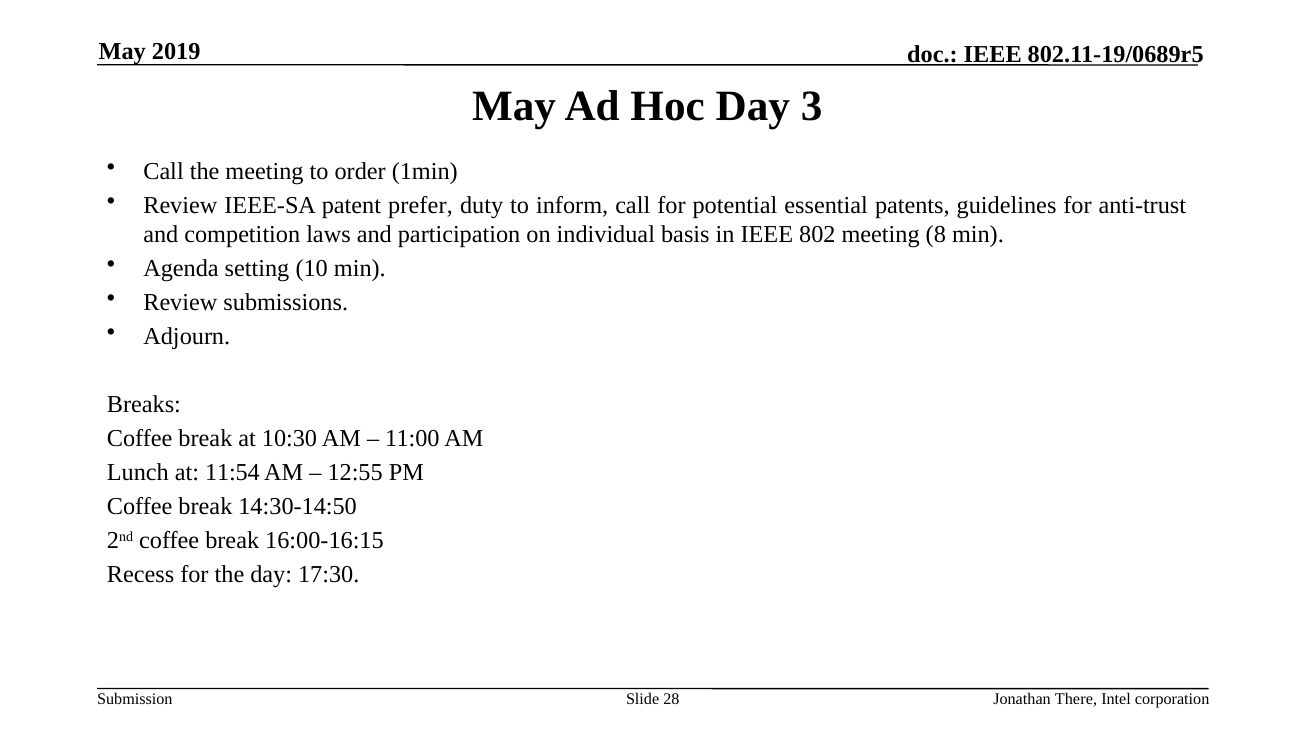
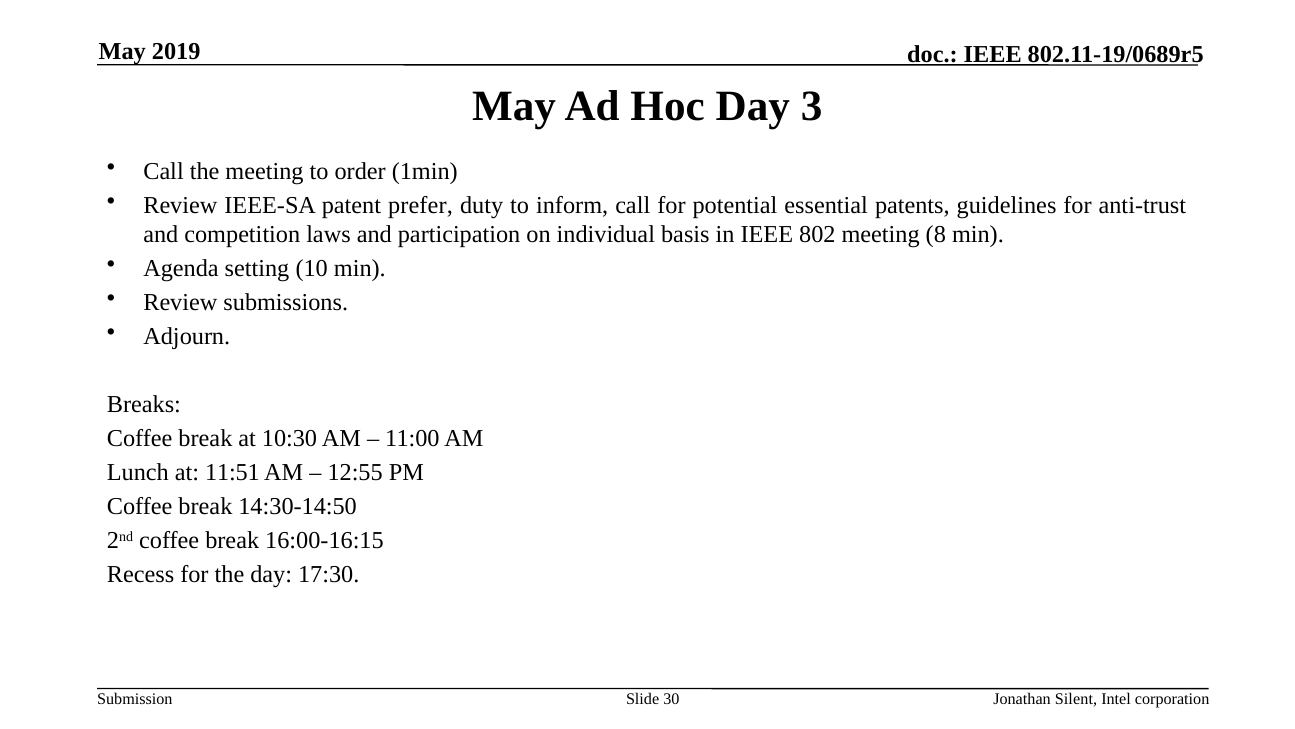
11:54: 11:54 -> 11:51 (232, 472)
28: 28 -> 30 (671, 699)
There: There -> Silent (1076, 699)
